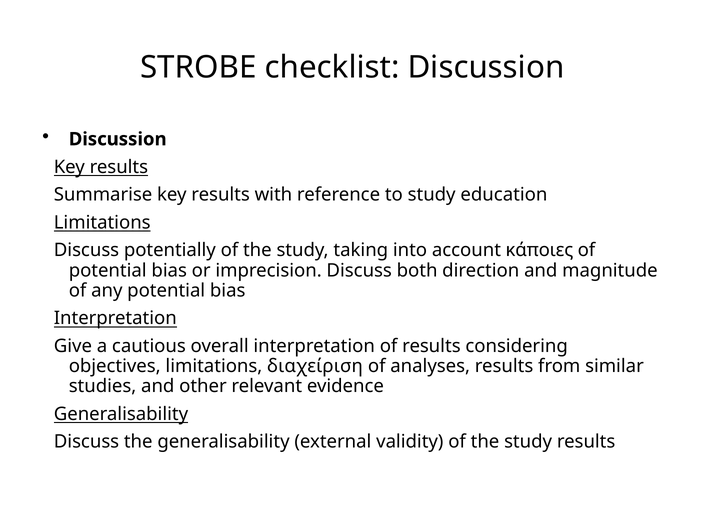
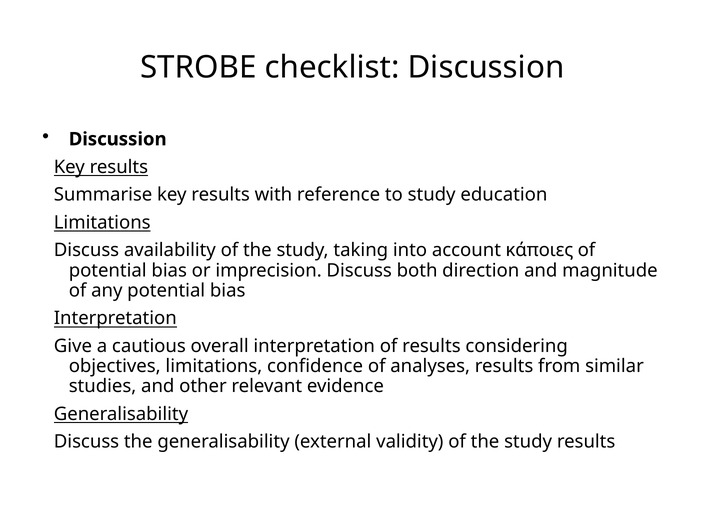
potentially: potentially -> availability (170, 251)
διαχείριση: διαχείριση -> confidence (315, 367)
